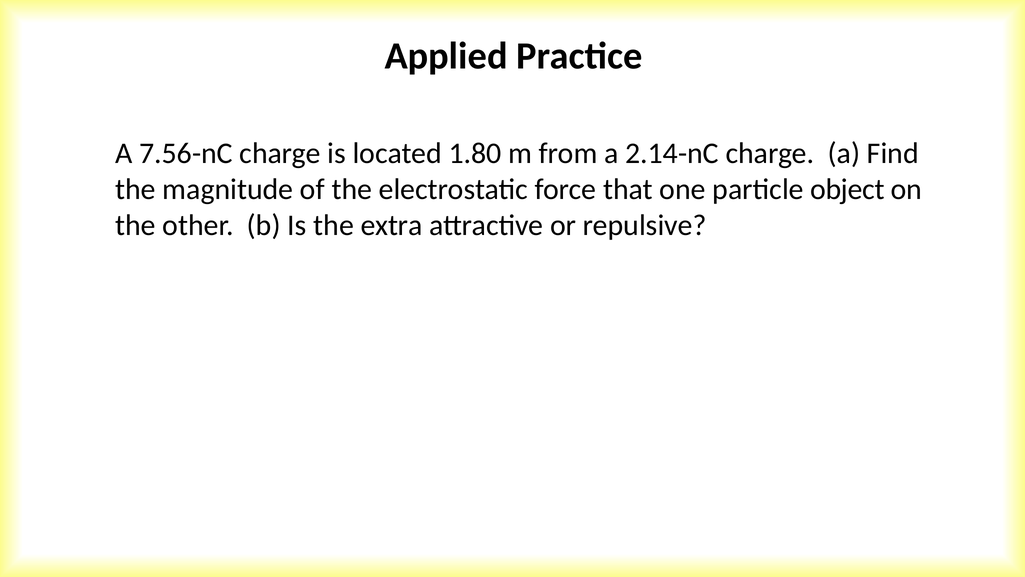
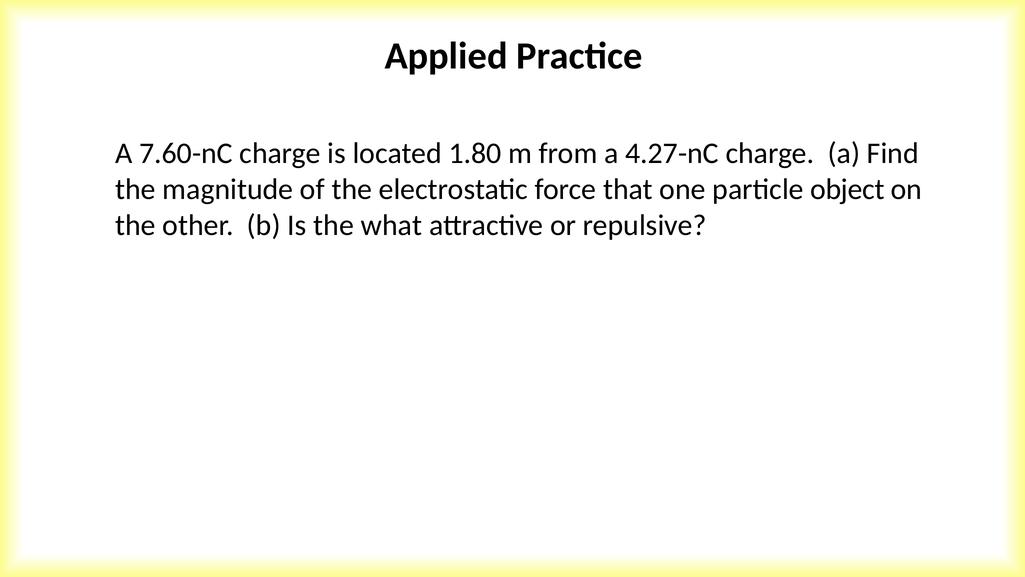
7.56-nC: 7.56-nC -> 7.60-nC (186, 153)
2.14-nC: 2.14-nC -> 4.27-nC (672, 153)
extra: extra -> what (391, 225)
